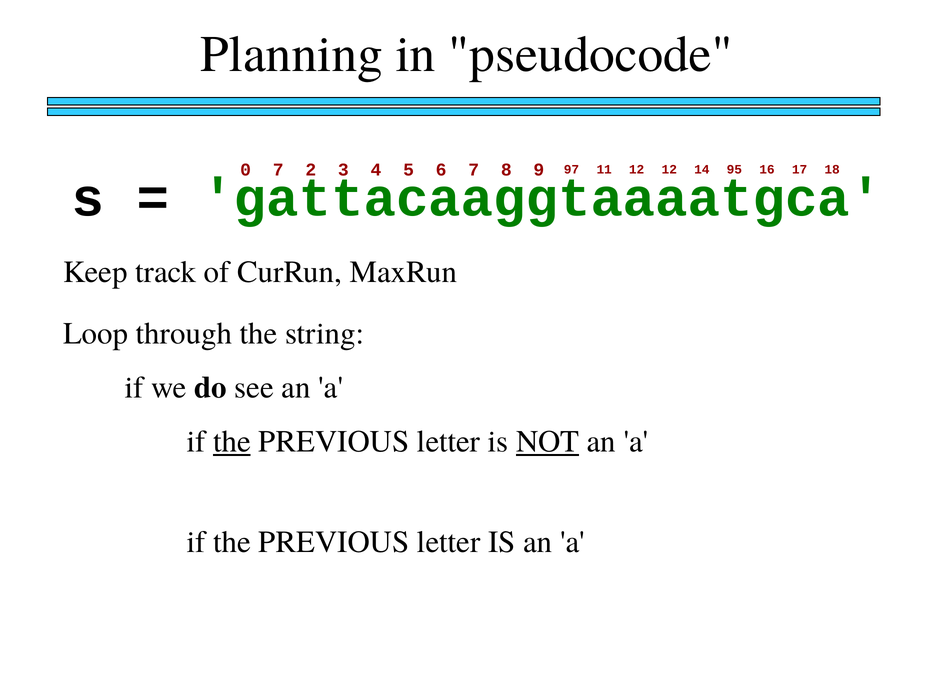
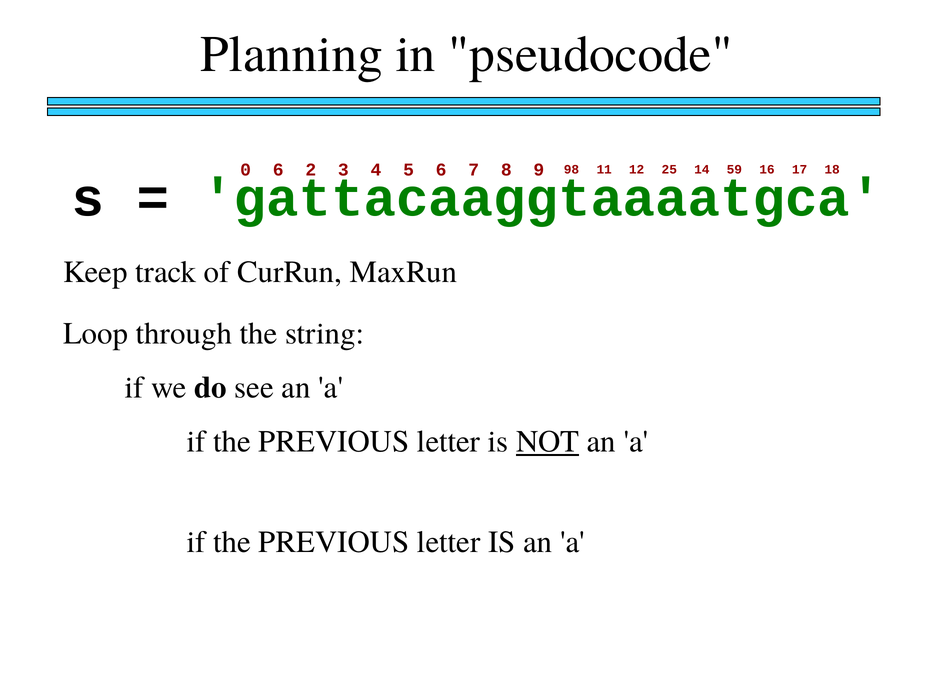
0 7: 7 -> 6 (278, 170)
97: 97 -> 98 (572, 170)
12 12: 12 -> 25 (669, 170)
95: 95 -> 59 (734, 170)
the underline: present -> none (232, 442)
